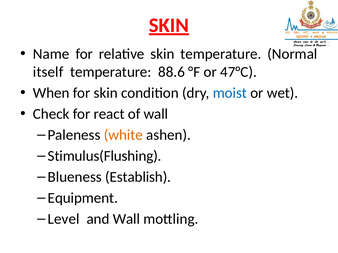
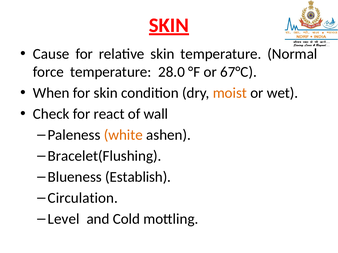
Name: Name -> Cause (51, 54)
itself: itself -> force (48, 72)
88.6: 88.6 -> 28.0 (172, 72)
47°C: 47°C -> 67°C (239, 72)
moist colour: blue -> orange (230, 93)
Stimulus(Flushing: Stimulus(Flushing -> Bracelet(Flushing (105, 156)
Equipment: Equipment -> Circulation (83, 198)
and Wall: Wall -> Cold (126, 219)
